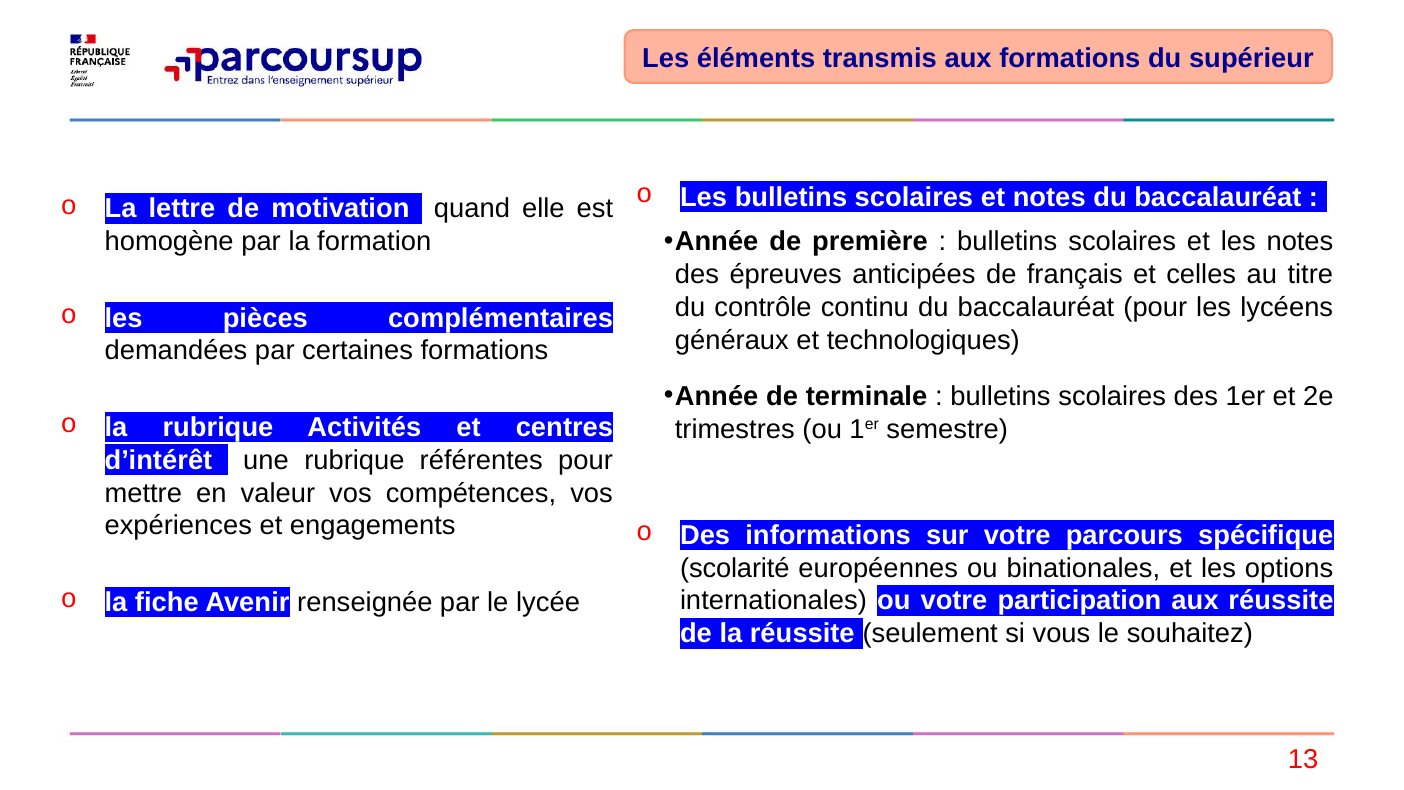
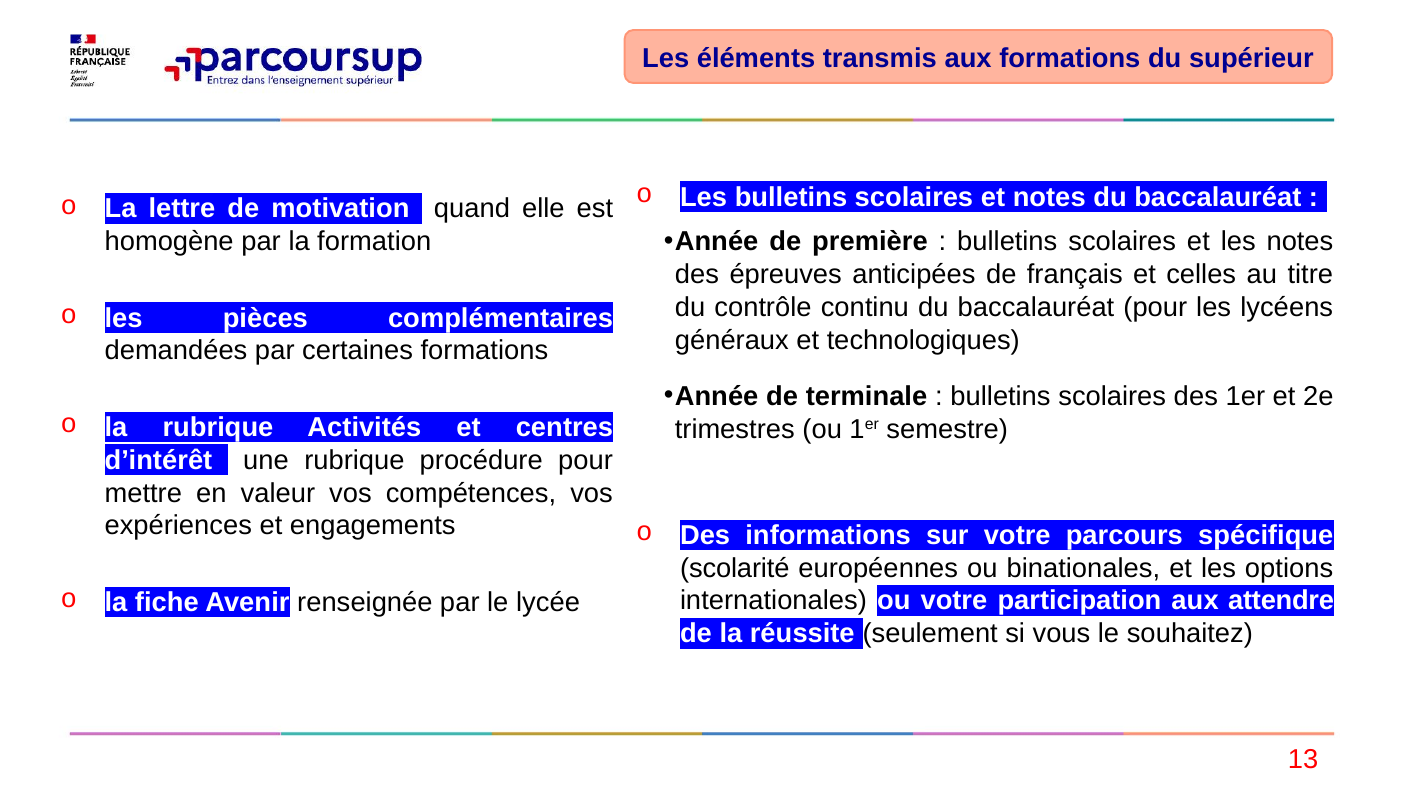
référentes: référentes -> procédure (481, 460)
aux réussite: réussite -> attendre (1281, 601)
